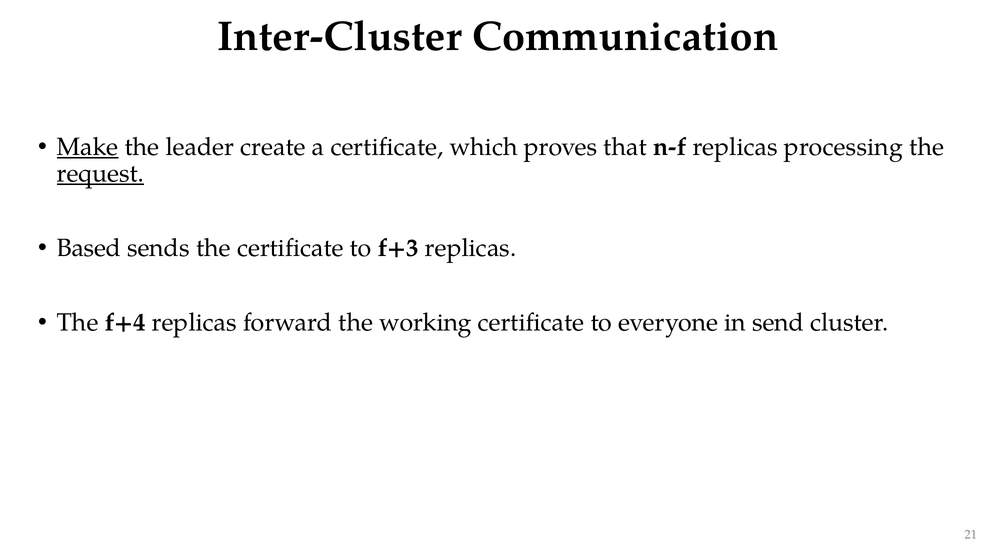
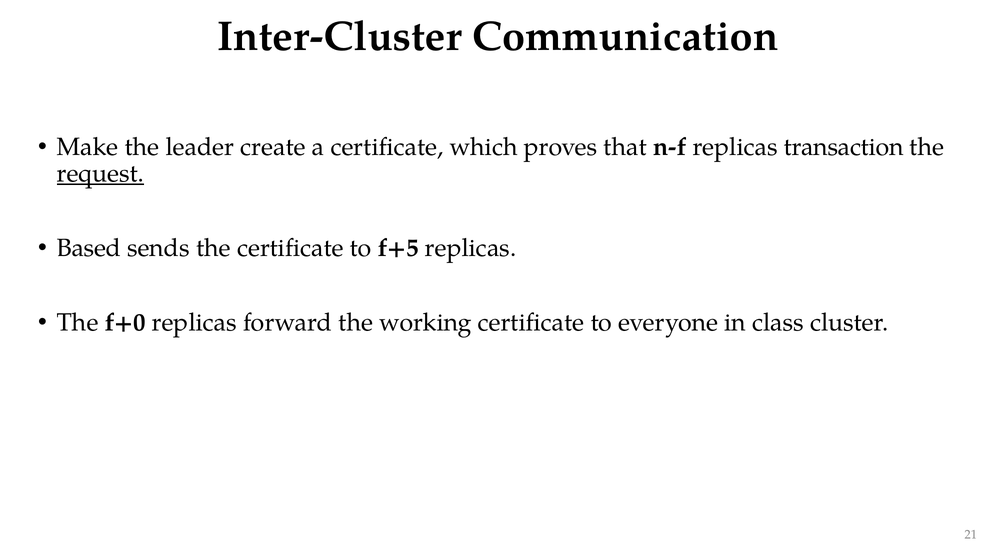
Make underline: present -> none (88, 147)
processing: processing -> transaction (844, 147)
f+3: f+3 -> f+5 (398, 248)
f+4: f+4 -> f+0 (125, 323)
send: send -> class (778, 323)
